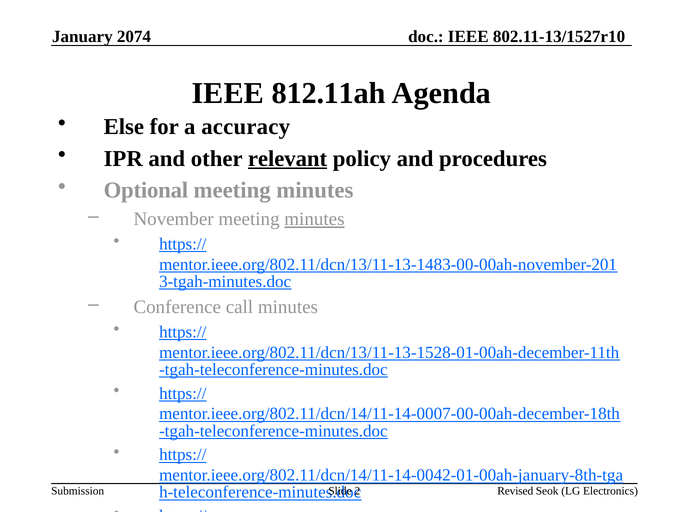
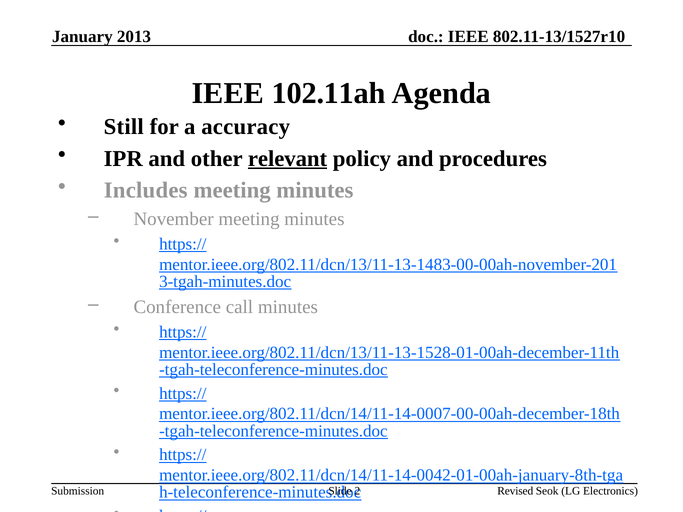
2074: 2074 -> 2013 (134, 36)
812.11ah: 812.11ah -> 102.11ah (329, 93)
Else: Else -> Still (124, 127)
Optional: Optional -> Includes (146, 191)
minutes underline: present -> none (314, 219)
